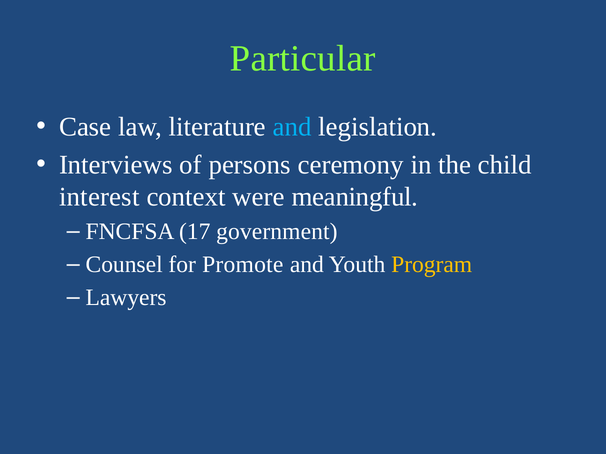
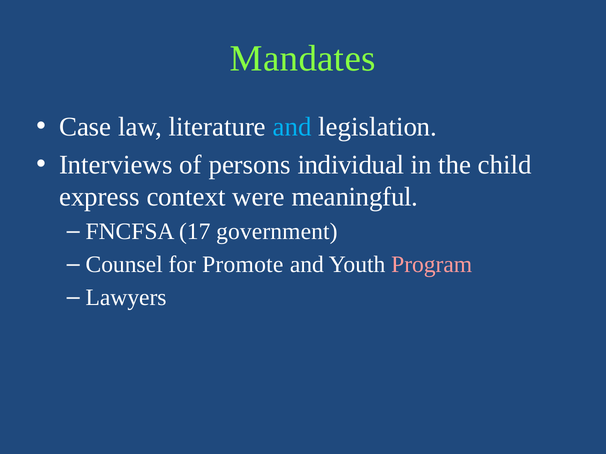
Particular: Particular -> Mandates (303, 59)
ceremony: ceremony -> individual (351, 165)
interest: interest -> express (99, 197)
Program colour: yellow -> pink (432, 265)
